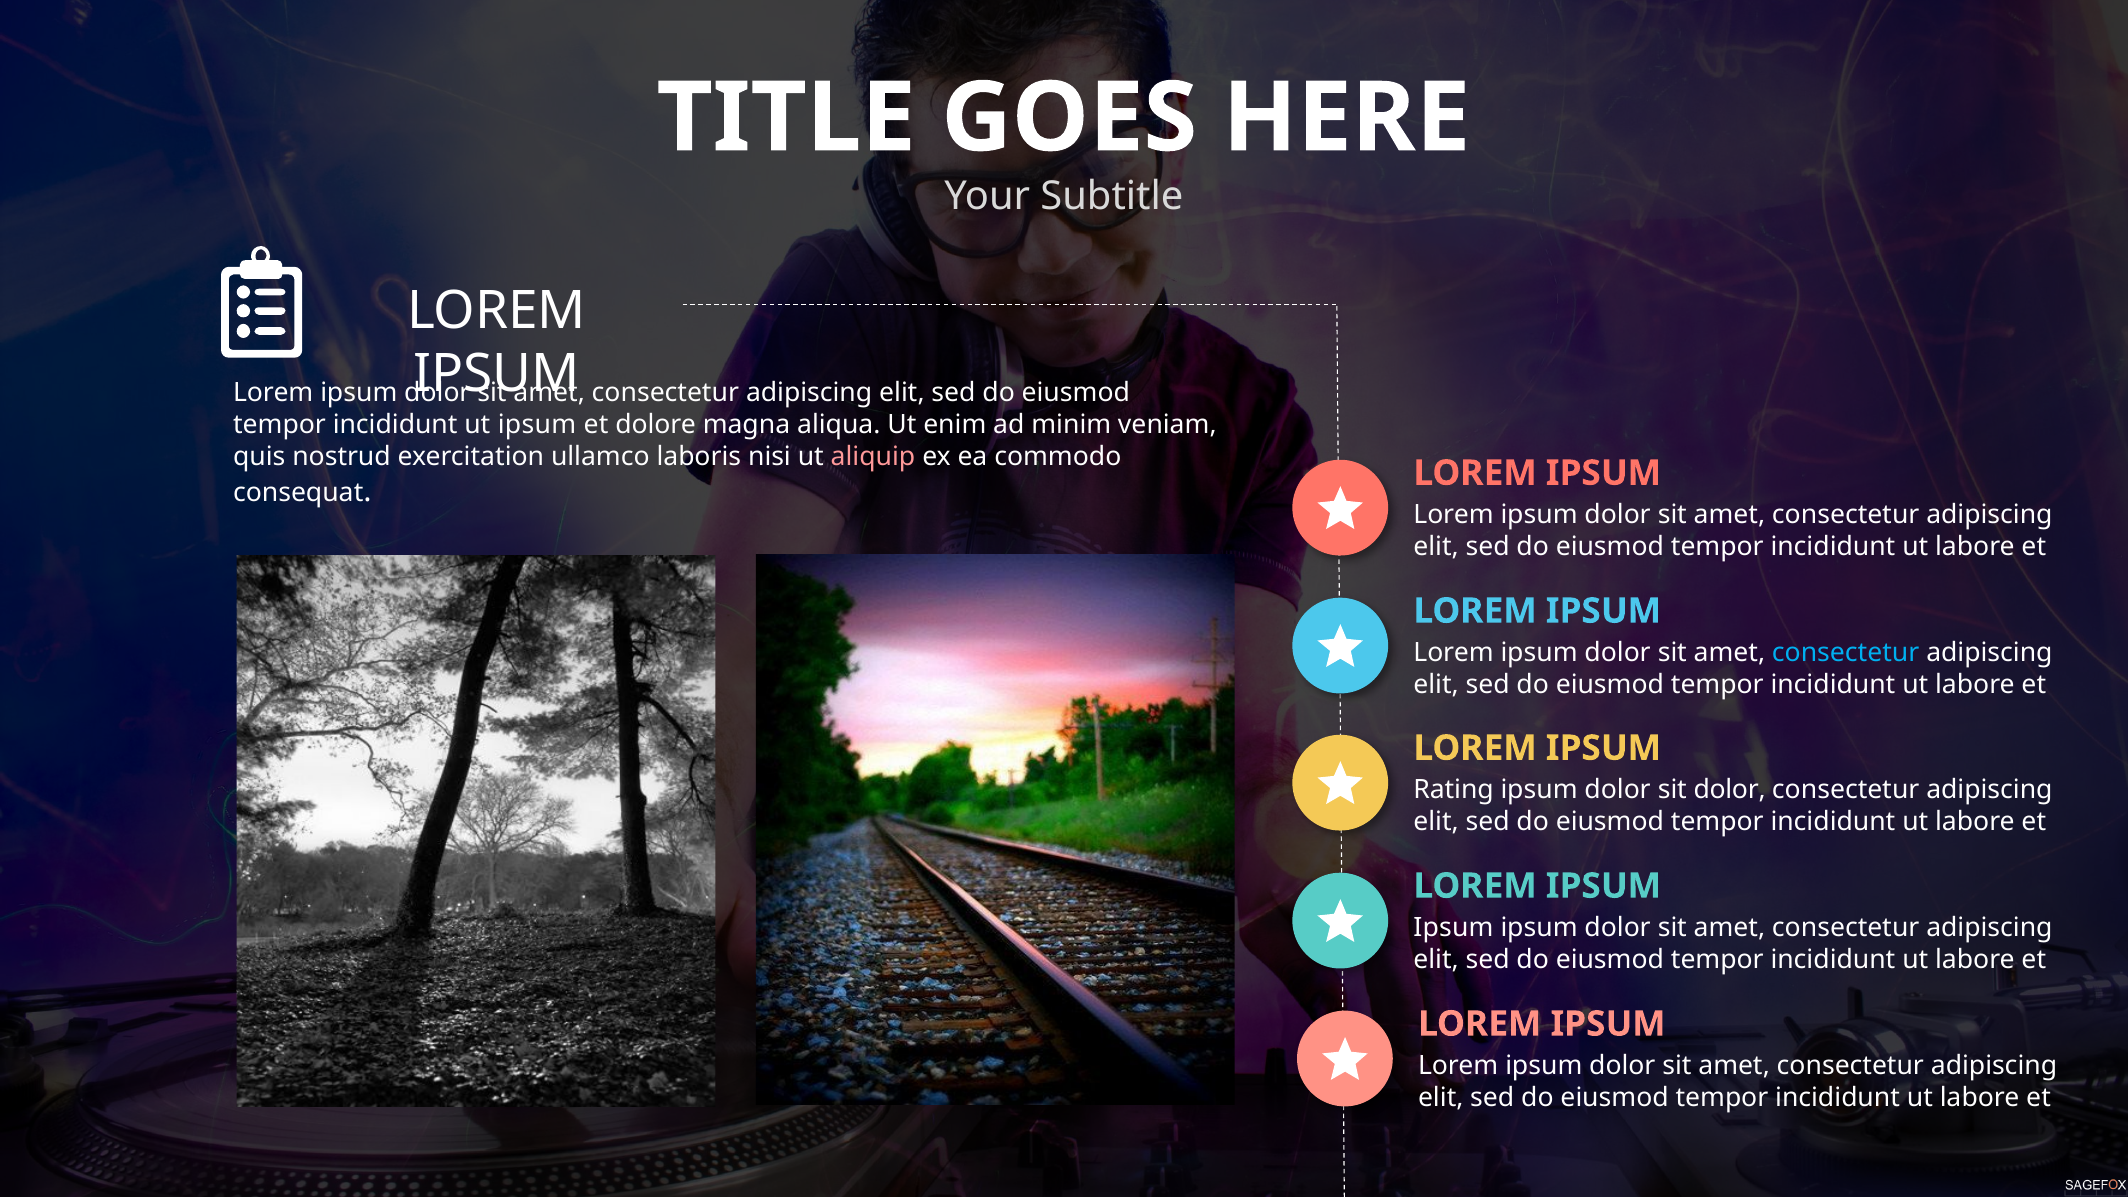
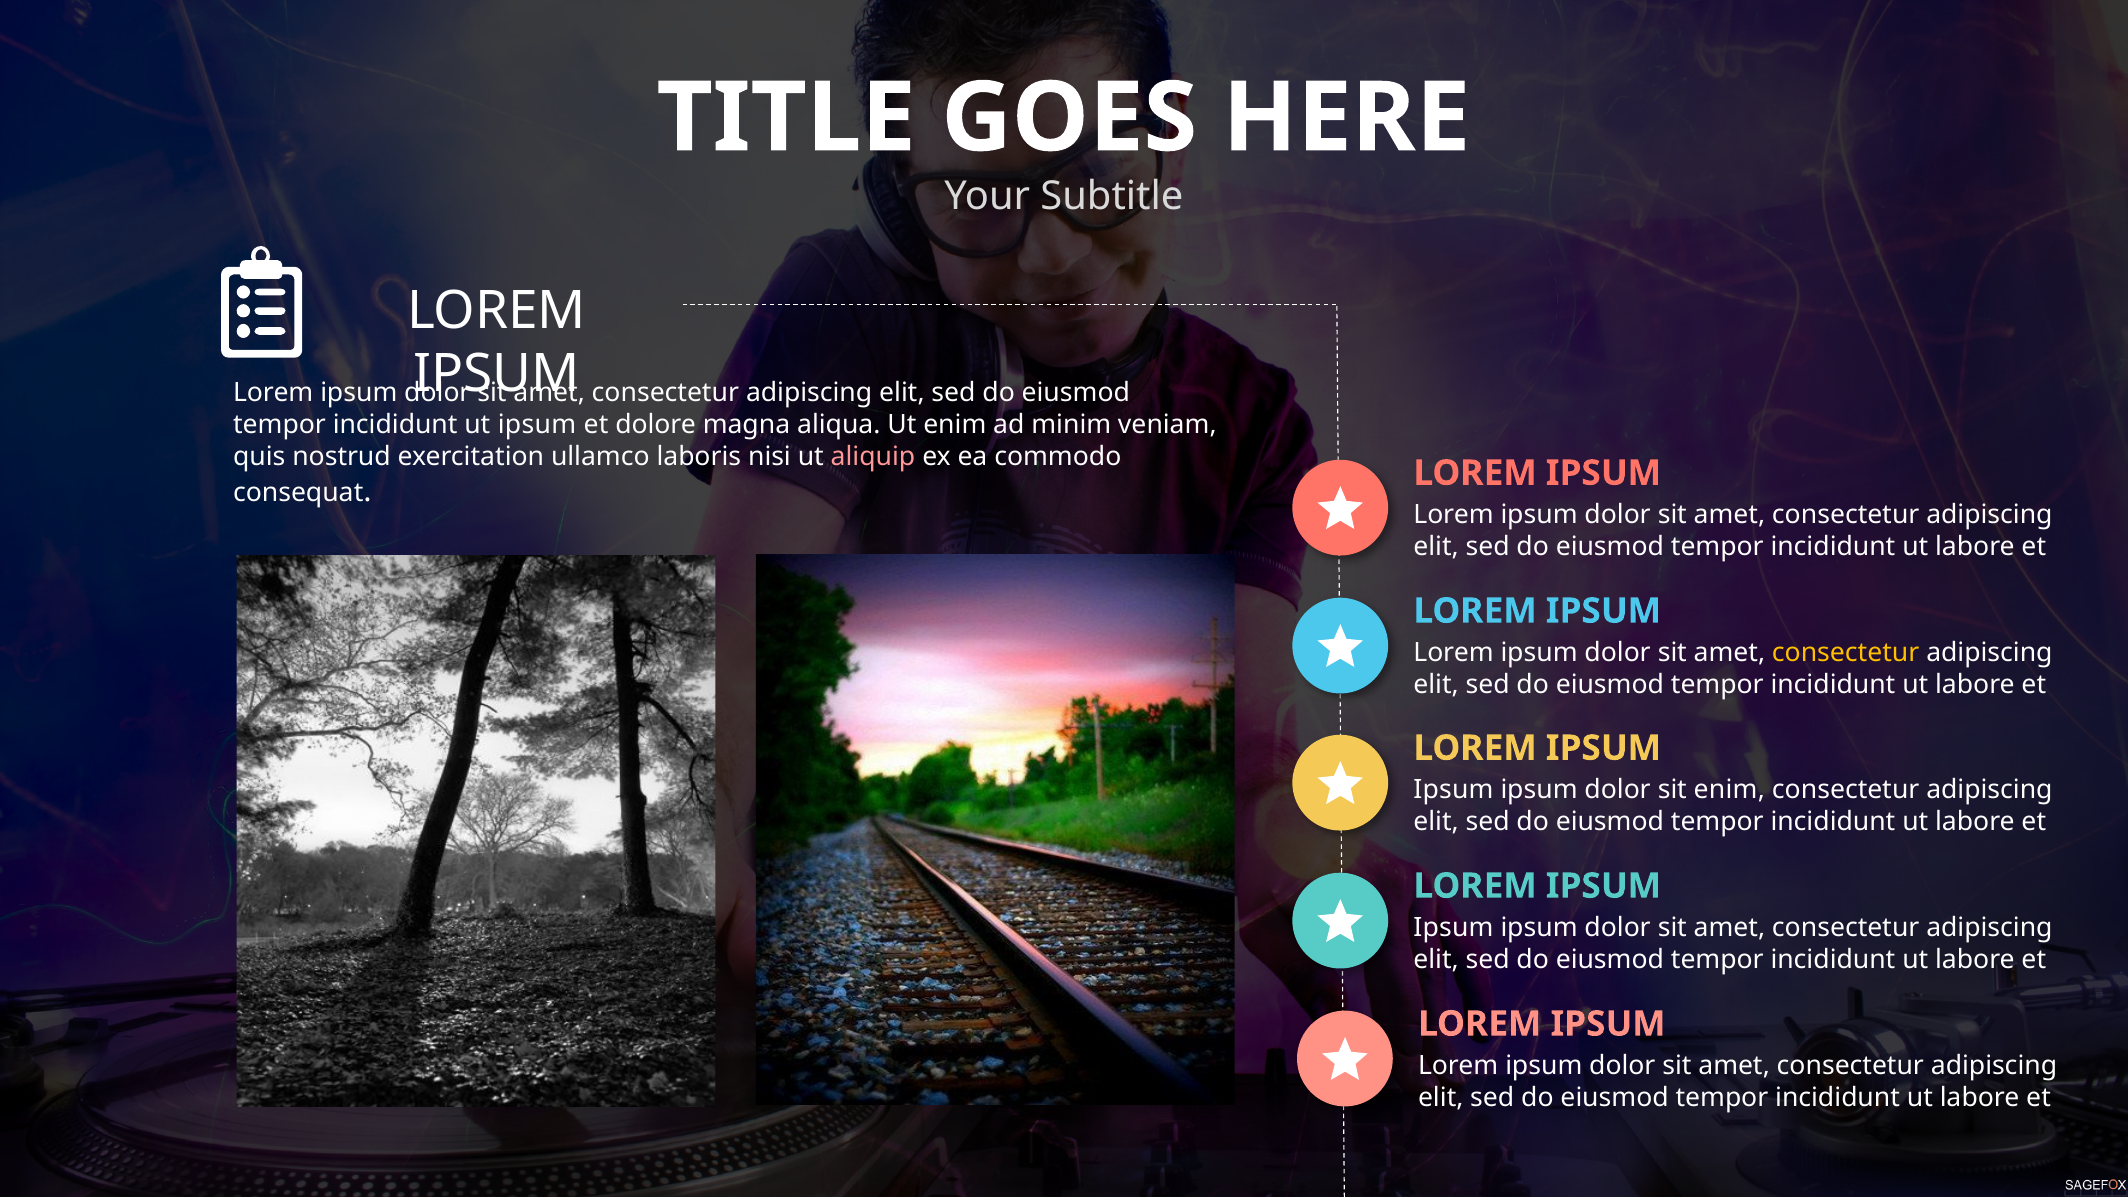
consectetur colour: light blue -> yellow (1846, 653)
Rating: Rating -> Ipsum (1453, 790)
sit dolor: dolor -> enim (1729, 790)
